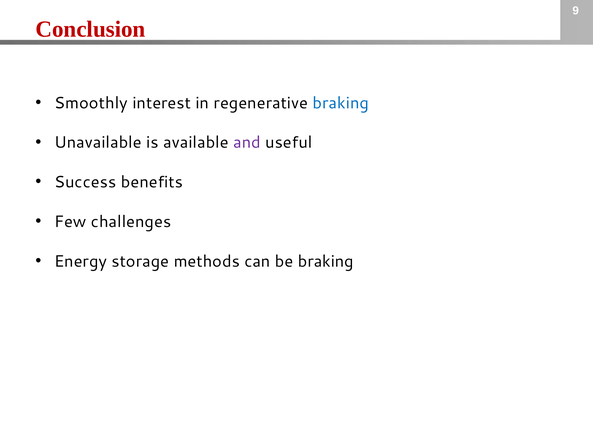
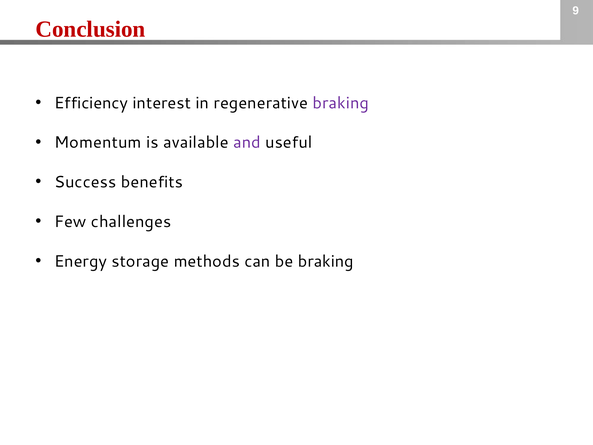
Smoothly: Smoothly -> Efficiency (91, 103)
braking colour: blue -> purple (341, 103)
Unavailable: Unavailable -> Momentum (98, 142)
